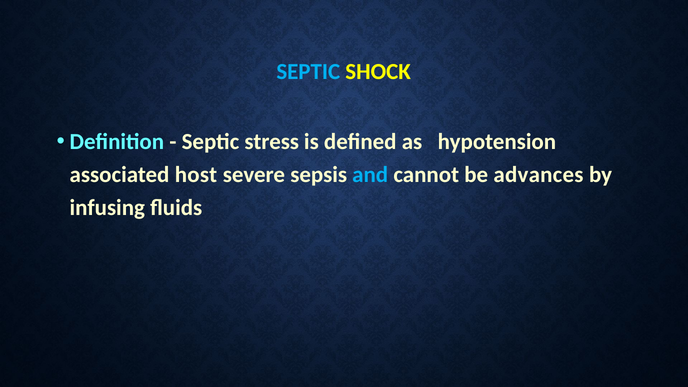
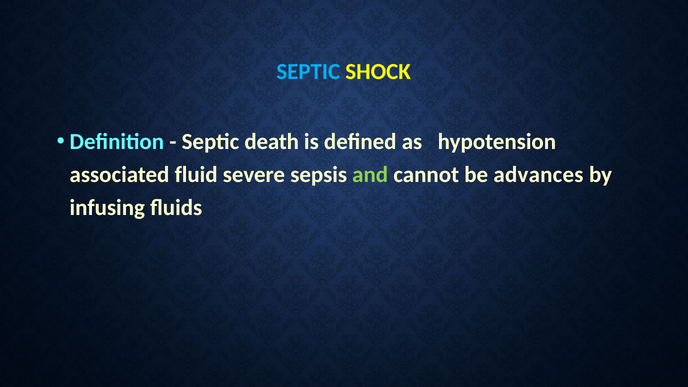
stress: stress -> death (272, 142)
host: host -> fluid (196, 175)
and colour: light blue -> light green (370, 175)
